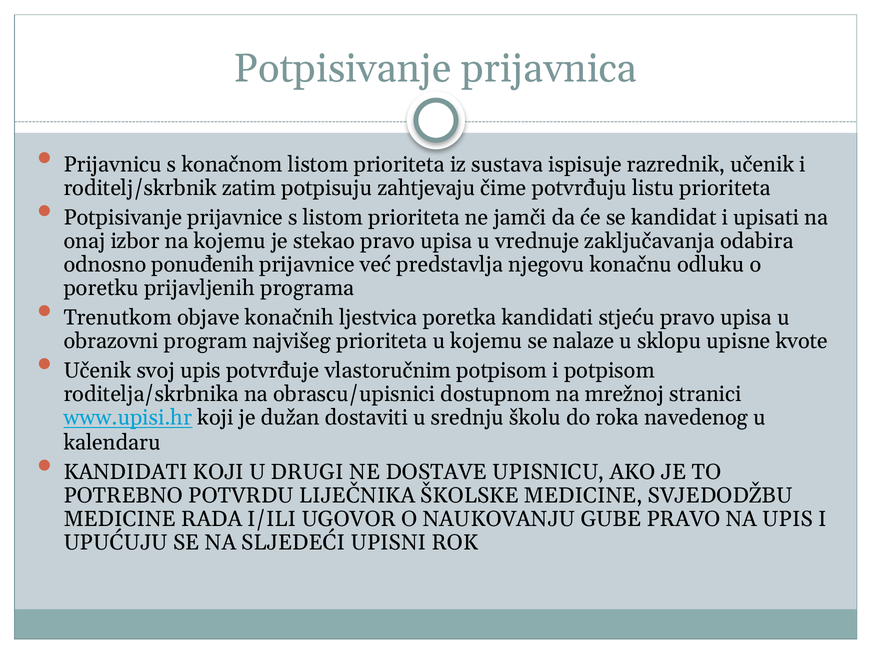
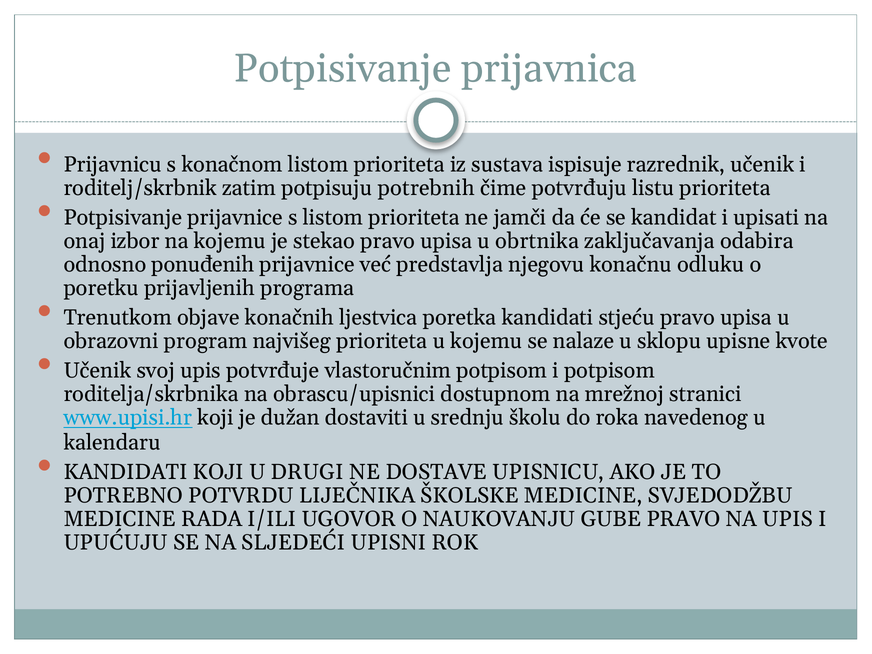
zahtjevaju: zahtjevaju -> potrebnih (426, 188)
vrednuje: vrednuje -> obrtnika (537, 241)
